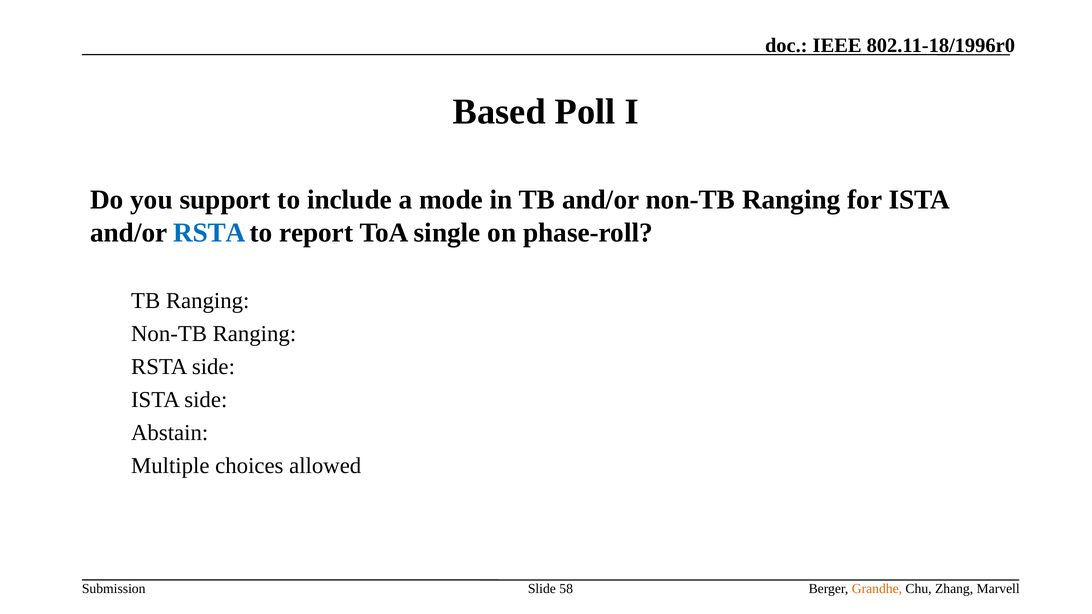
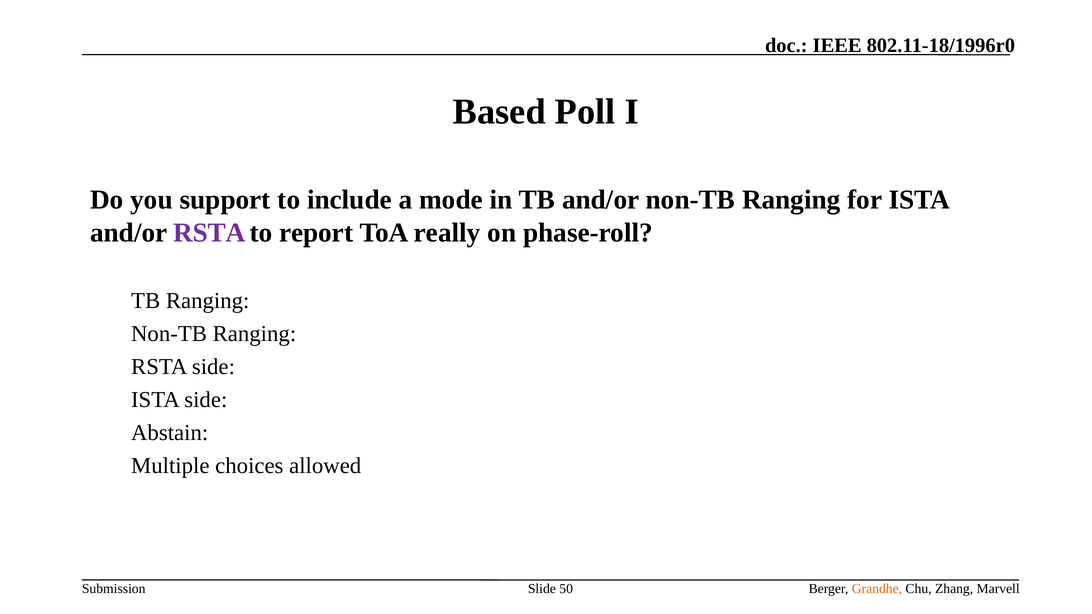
RSTA colour: blue -> purple (209, 233)
single: single -> really (447, 233)
58: 58 -> 50 (566, 589)
